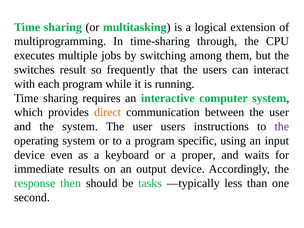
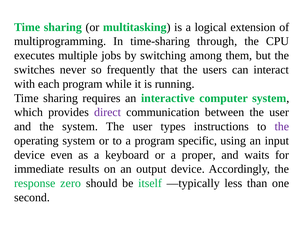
result: result -> never (73, 70)
direct colour: orange -> purple (108, 112)
user users: users -> types (173, 127)
then: then -> zero (71, 183)
tasks: tasks -> itself (150, 183)
